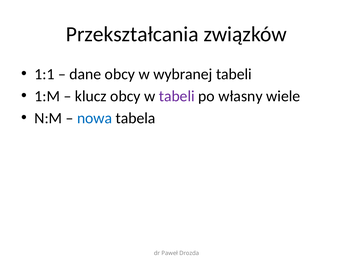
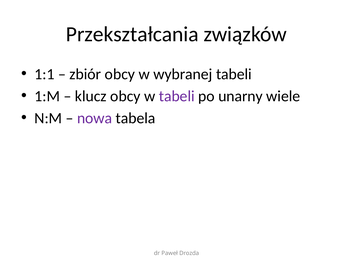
dane: dane -> zbiór (85, 74)
własny: własny -> unarny (241, 96)
nowa colour: blue -> purple (95, 118)
